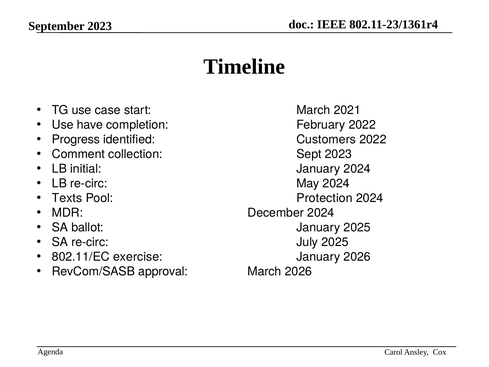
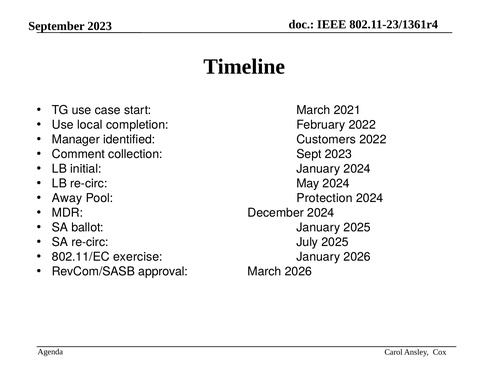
have: have -> local (90, 125)
Progress: Progress -> Manager (76, 139)
Texts: Texts -> Away (67, 198)
